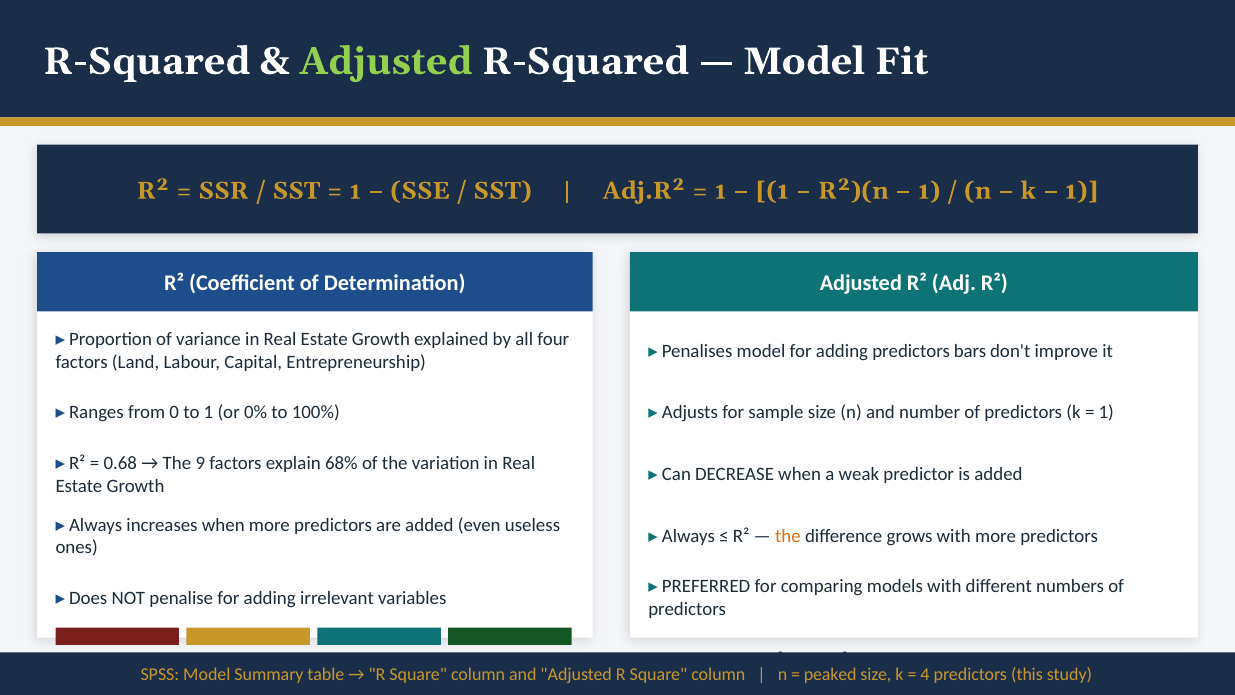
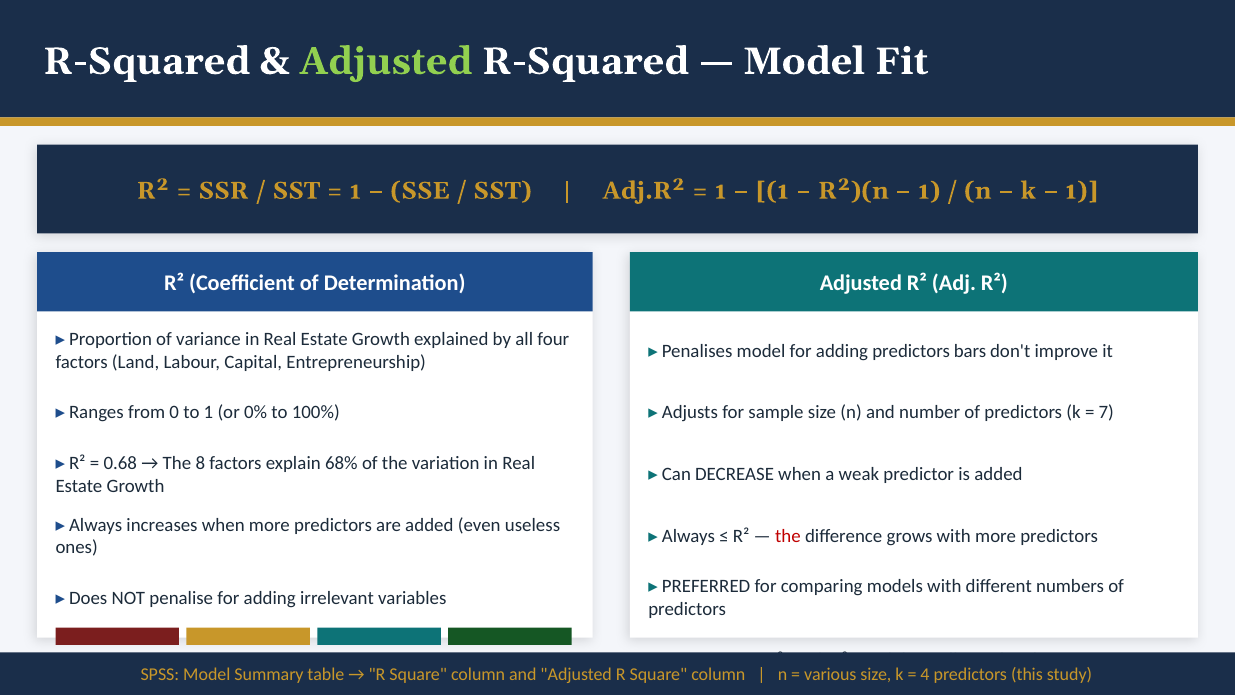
1: 1 -> 7 (1106, 413)
9: 9 -> 8 (200, 463)
the colour: orange -> red (788, 536)
peaked: peaked -> various (830, 675)
